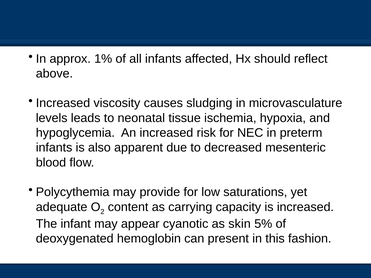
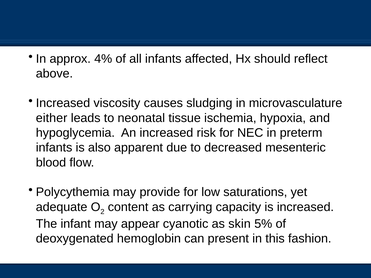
1%: 1% -> 4% (103, 59)
levels: levels -> either (52, 118)
